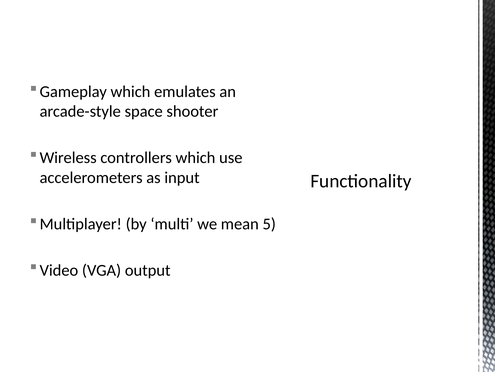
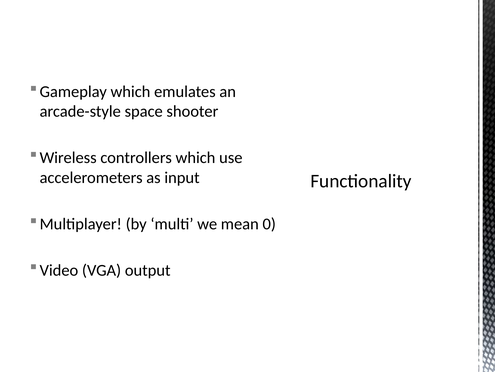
5: 5 -> 0 (269, 223)
